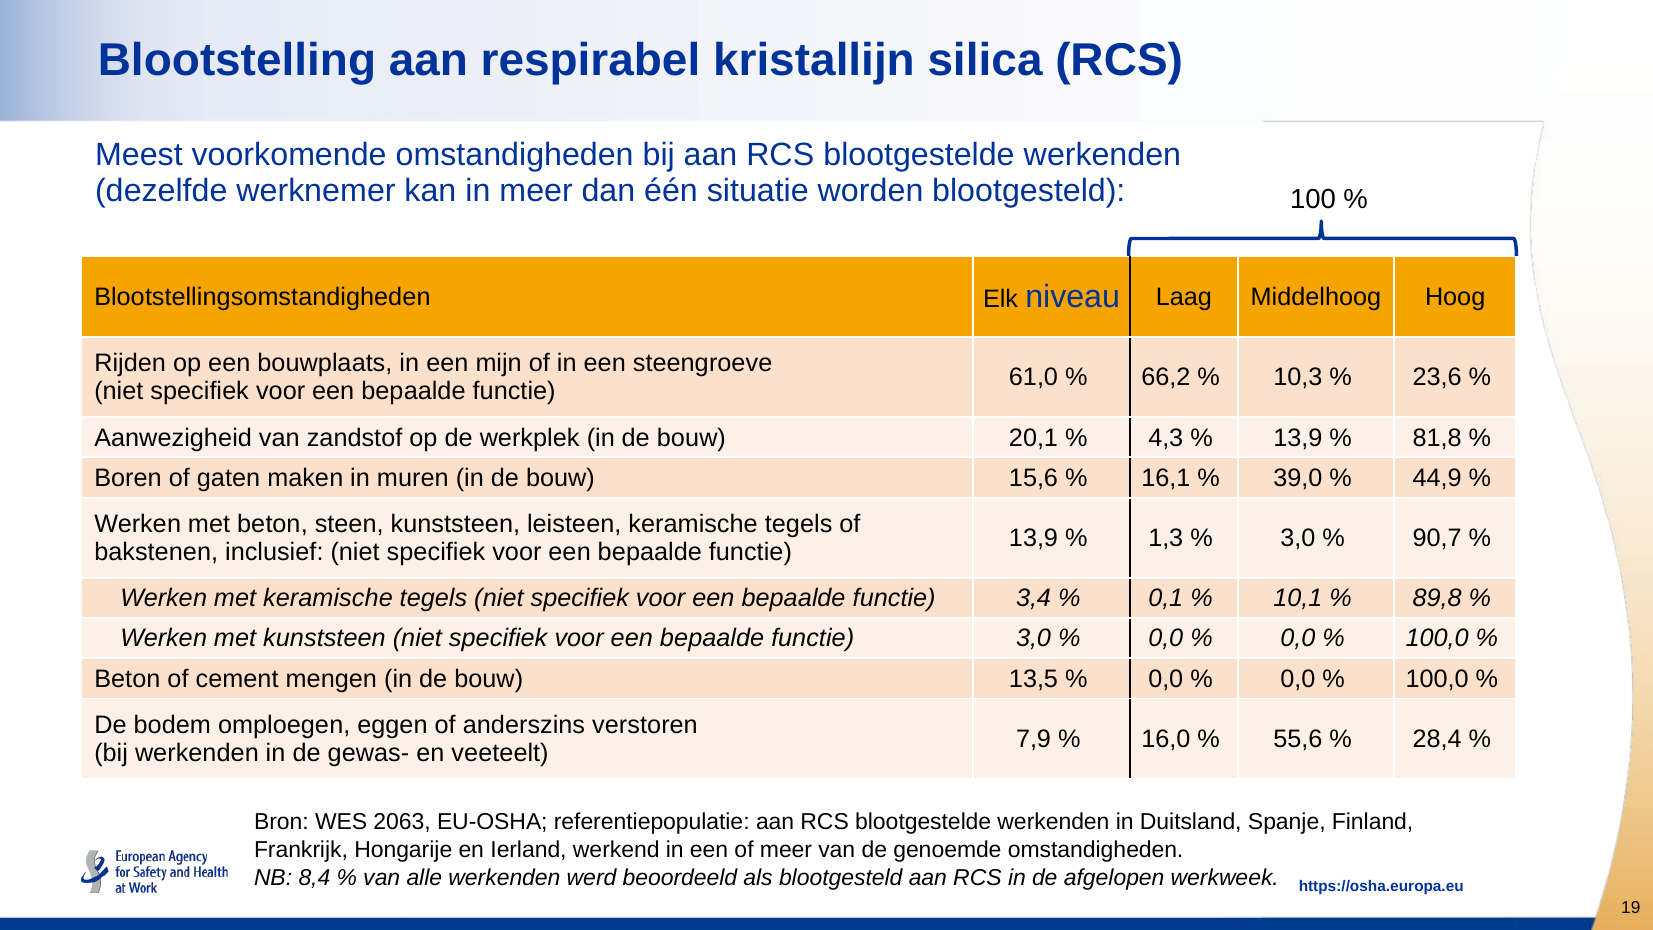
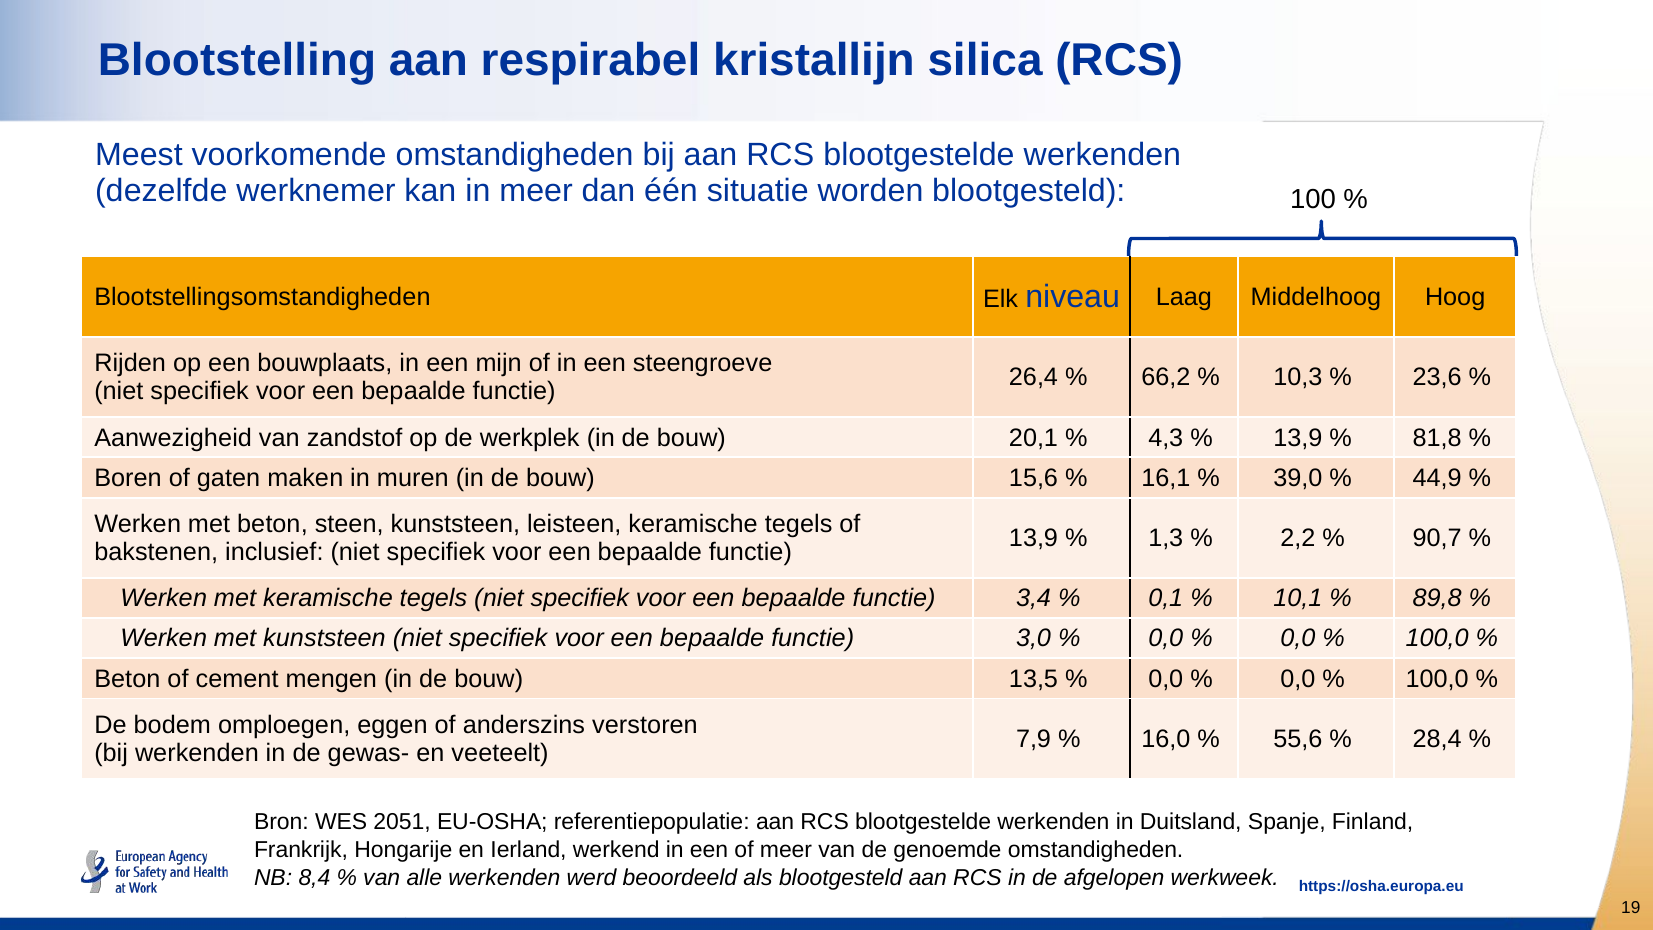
61,0: 61,0 -> 26,4 (1033, 377)
3,0: 3,0 -> 2,2 (1298, 538)
2063: 2063 -> 2051 (402, 822)
